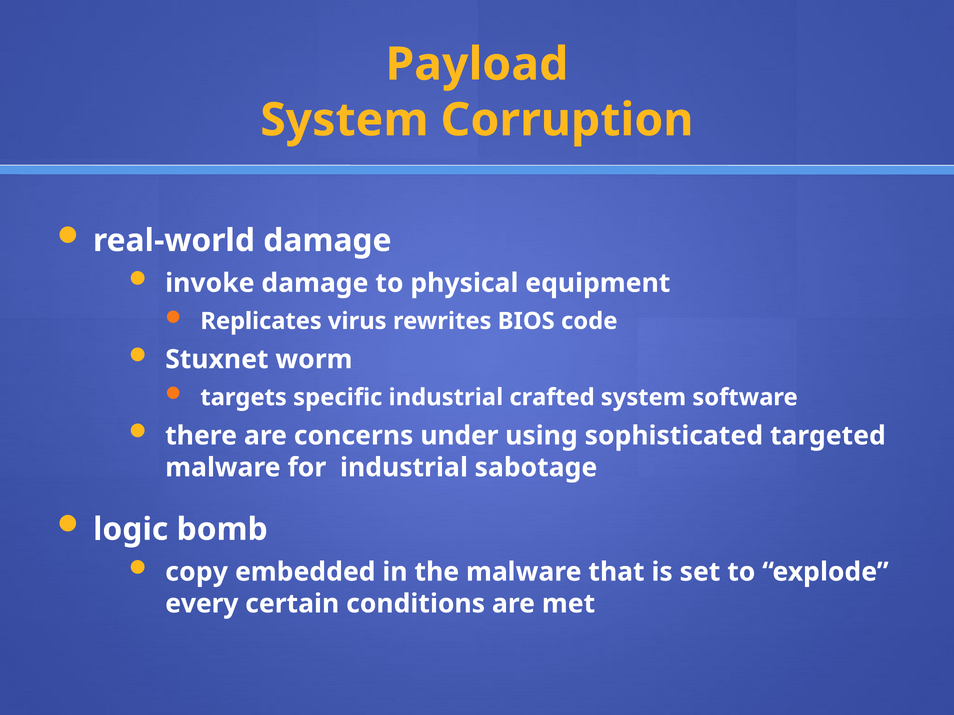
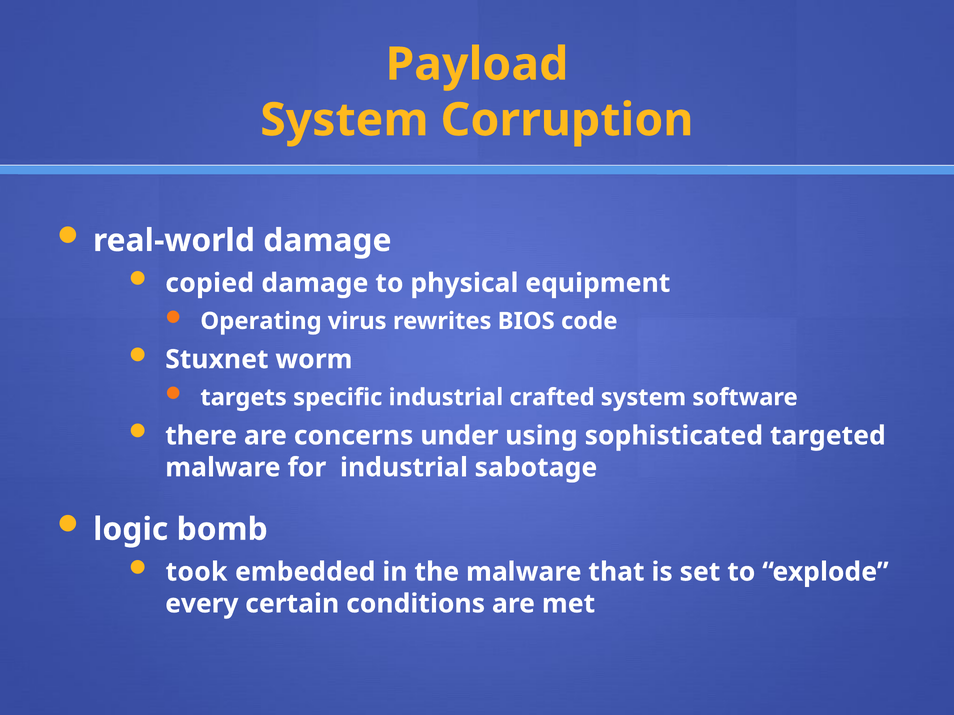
invoke: invoke -> copied (210, 283)
Replicates: Replicates -> Operating (261, 321)
copy: copy -> took (197, 572)
